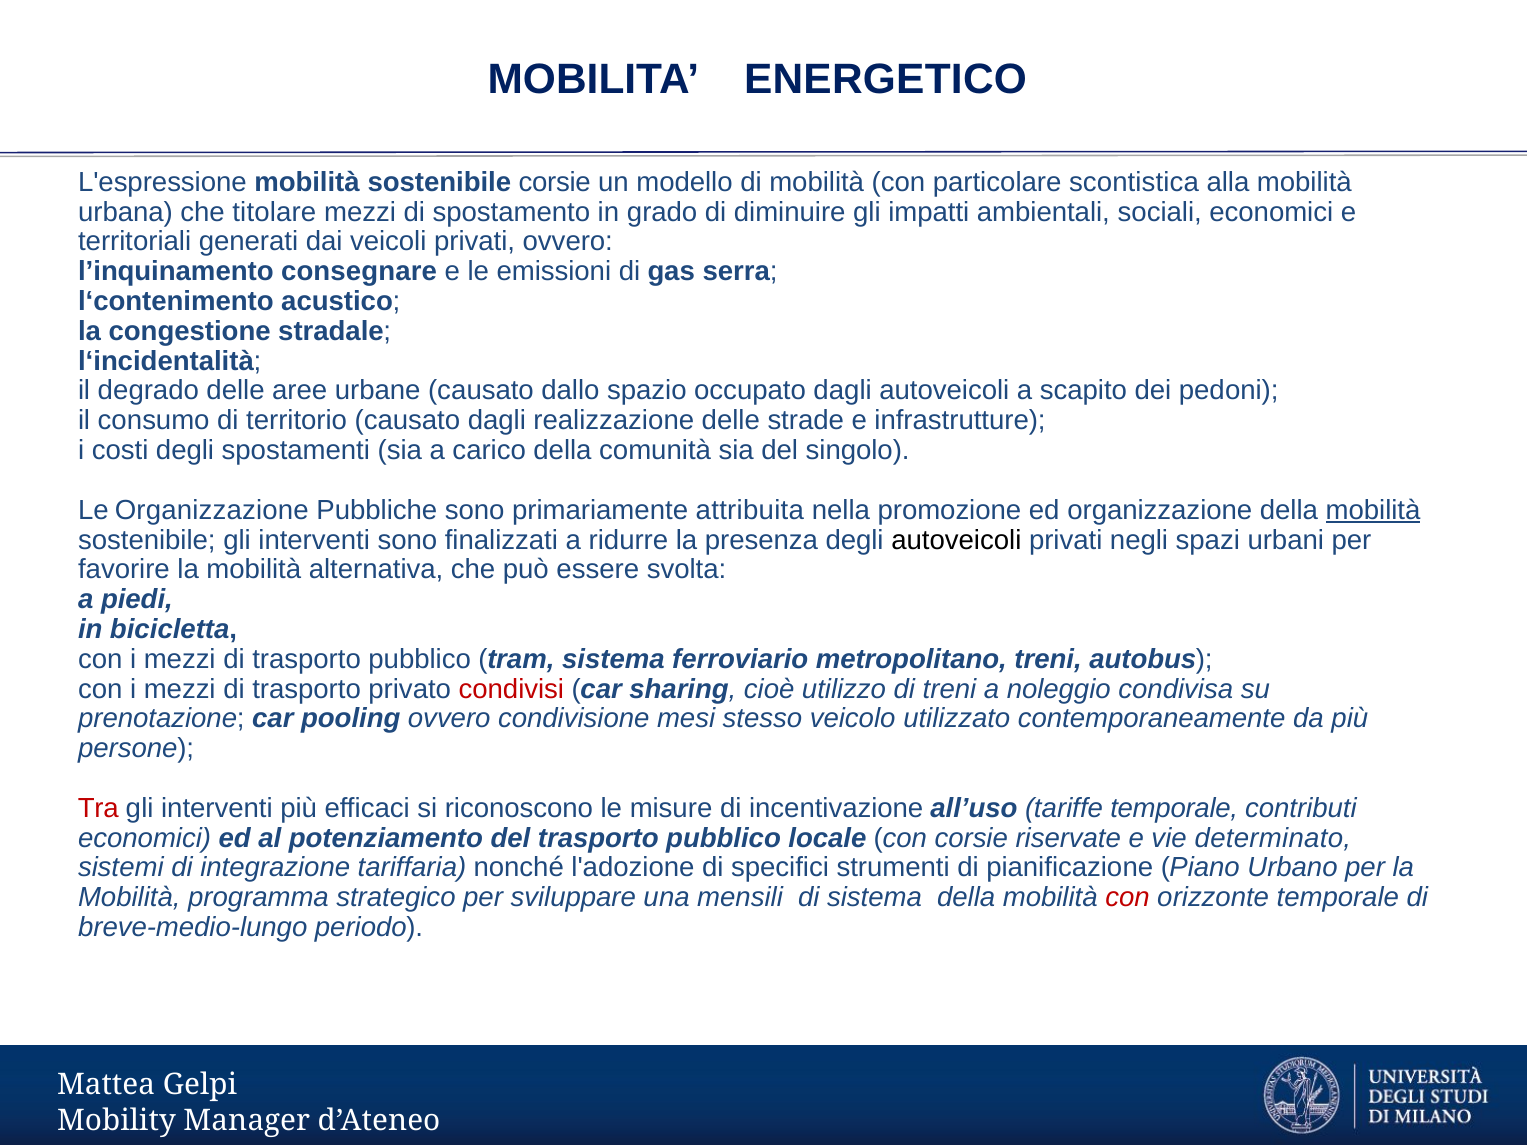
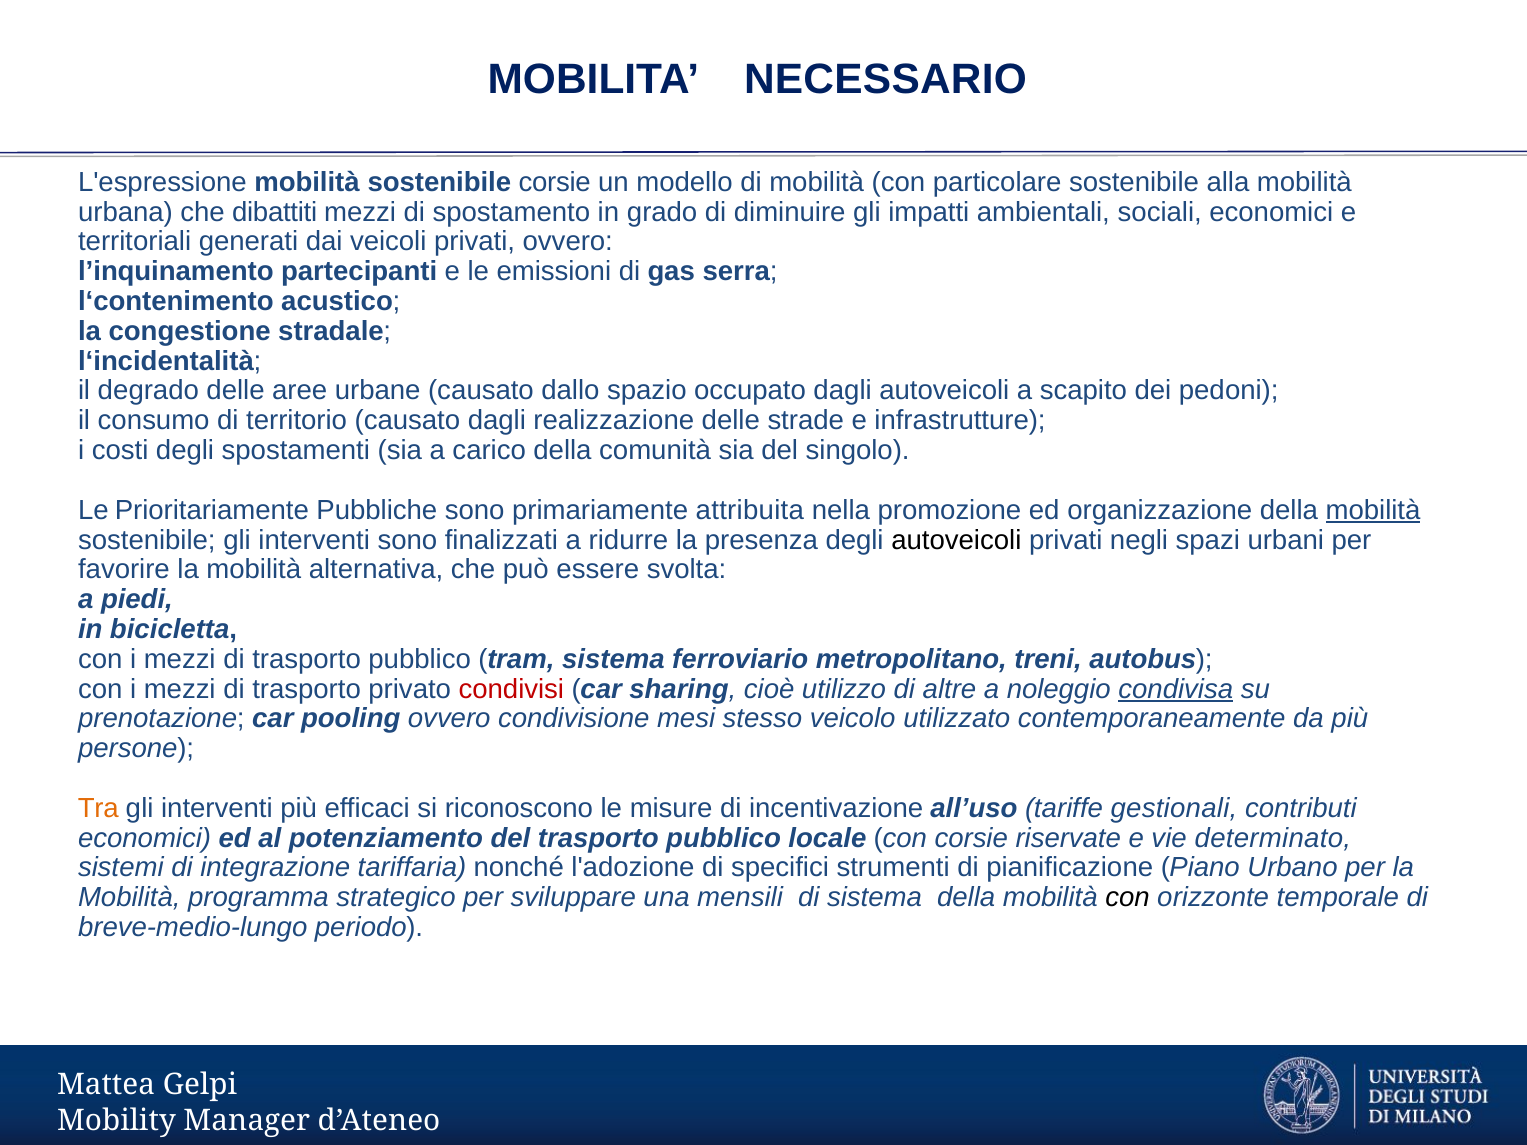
ENERGETICO: ENERGETICO -> NECESSARIO (885, 80)
particolare scontistica: scontistica -> sostenibile (1134, 182)
titolare: titolare -> dibattiti (275, 212)
consegnare: consegnare -> partecipanti (359, 272)
Le Organizzazione: Organizzazione -> Prioritariamente (212, 510)
di treni: treni -> altre (949, 689)
condivisa underline: none -> present (1176, 689)
Tra colour: red -> orange (98, 808)
tariffe temporale: temporale -> gestionali (1174, 808)
con colour: red -> black (1127, 898)
